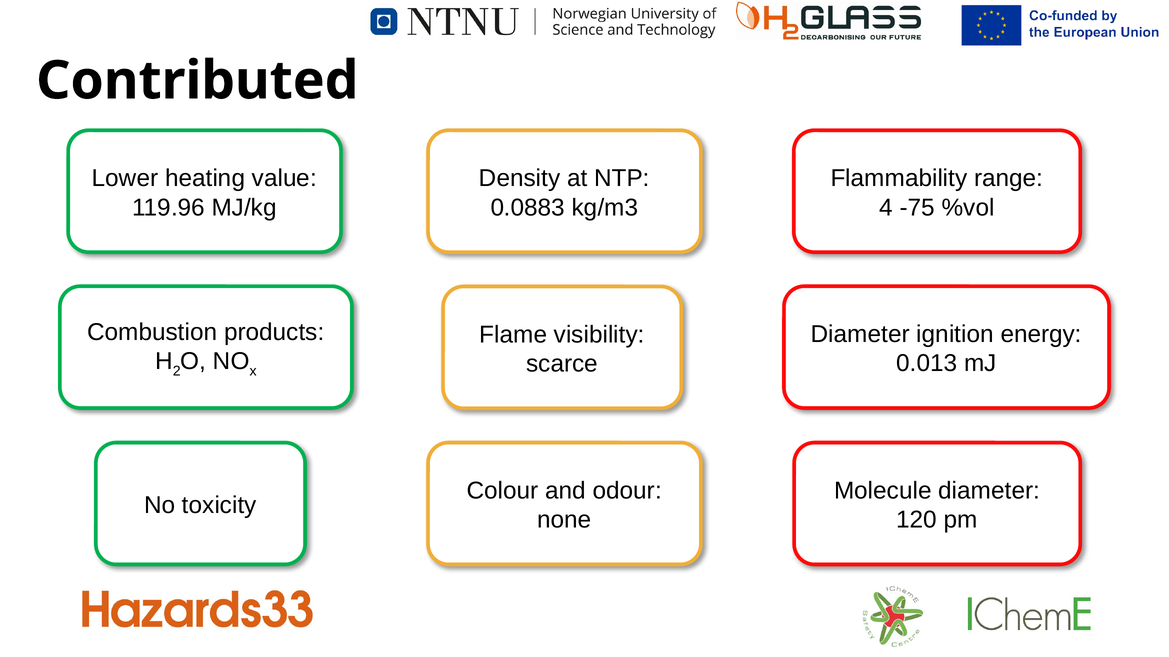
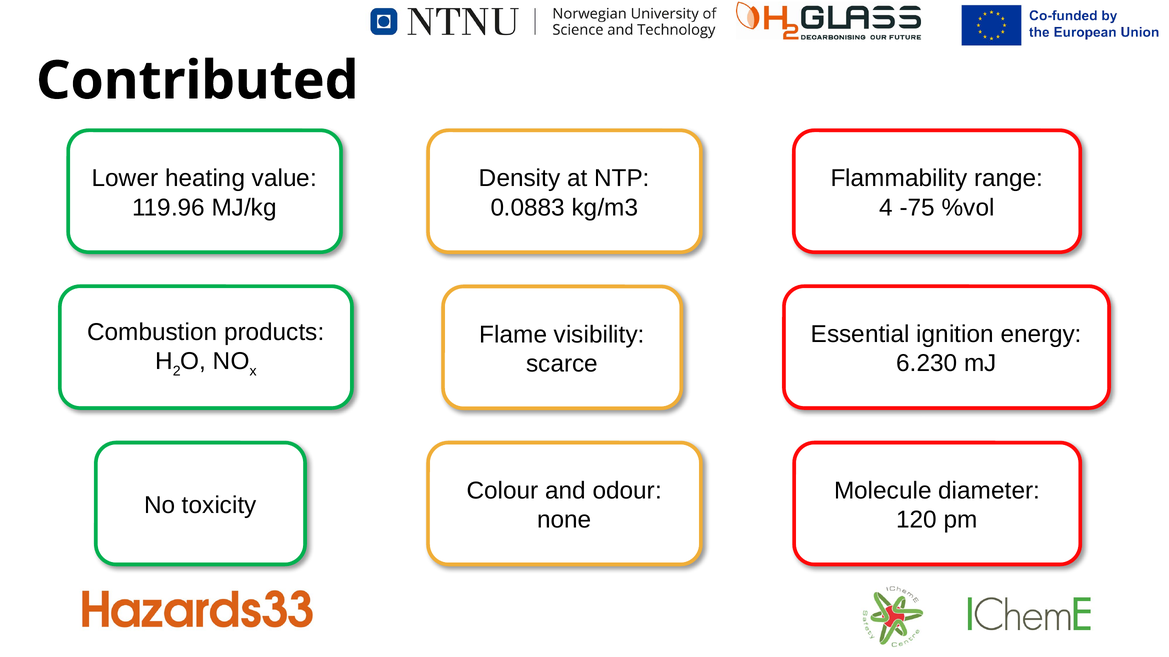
Diameter: Diameter -> Essential (860, 335)
0.013: 0.013 -> 6.230 (927, 364)
